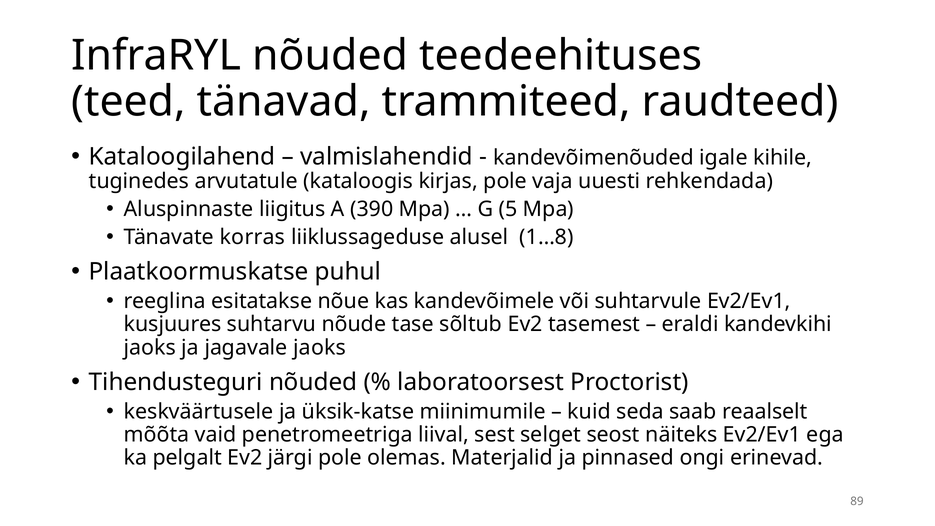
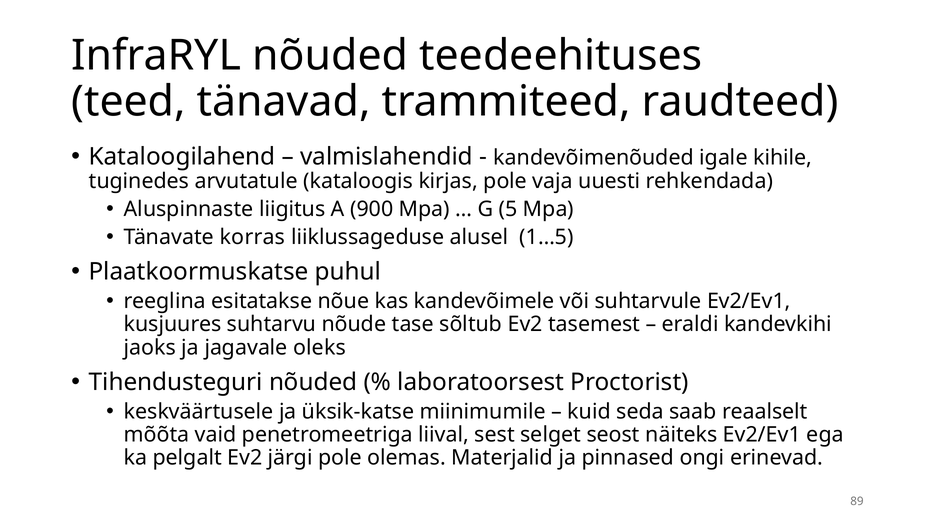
390: 390 -> 900 (372, 209)
1…8: 1…8 -> 1…5 (546, 237)
jagavale jaoks: jaoks -> oleks (320, 348)
